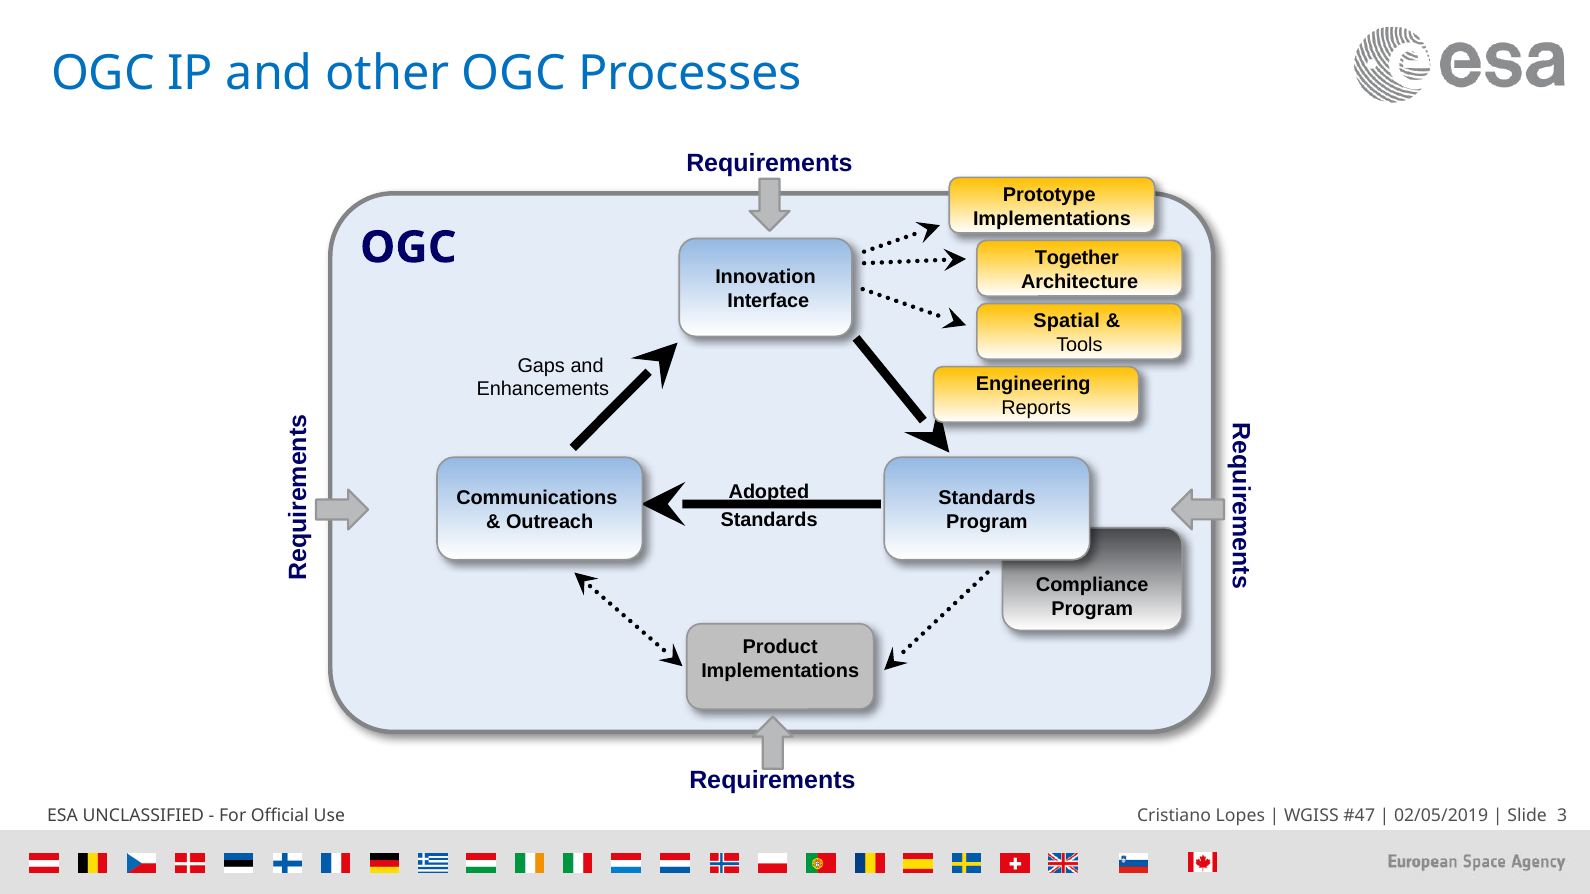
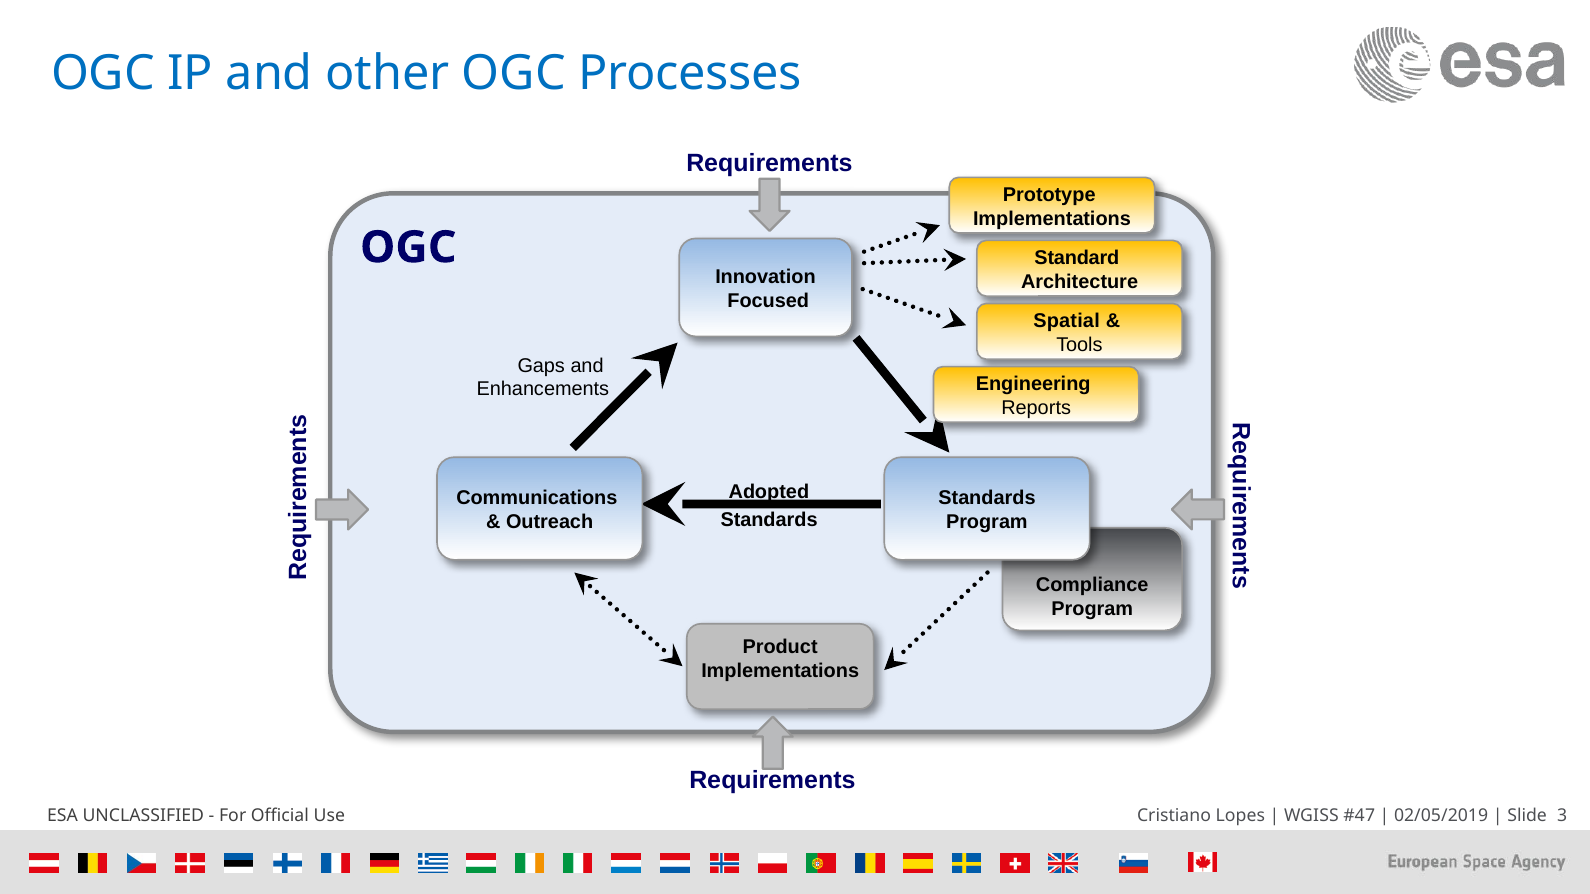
Together: Together -> Standard (1077, 258)
Interface: Interface -> Focused (768, 301)
